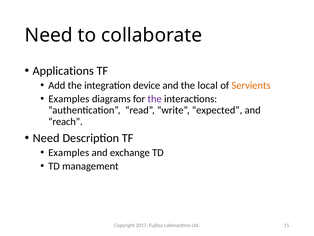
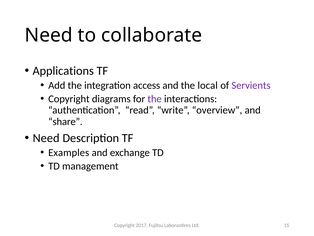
device: device -> access (147, 85)
Servients colour: orange -> purple (251, 85)
Examples: Examples -> Copyright (69, 99)
expected: expected -> overview (217, 110)
reach: reach -> share (65, 121)
